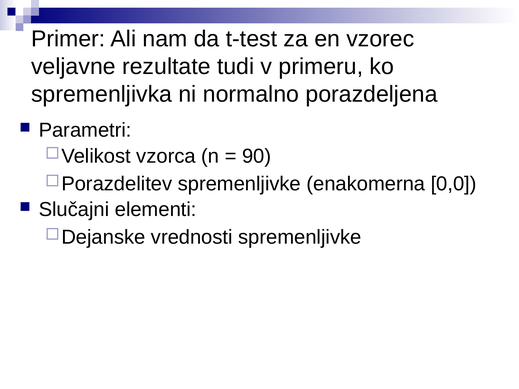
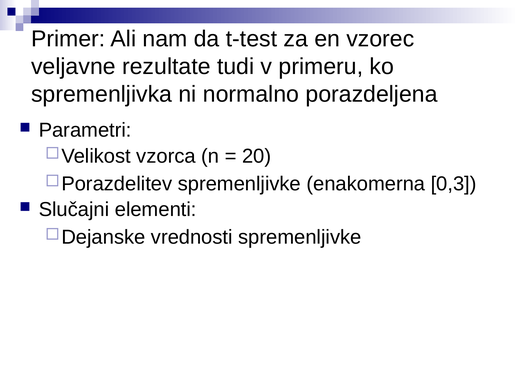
90: 90 -> 20 (257, 156)
0,0: 0,0 -> 0,3 (454, 184)
